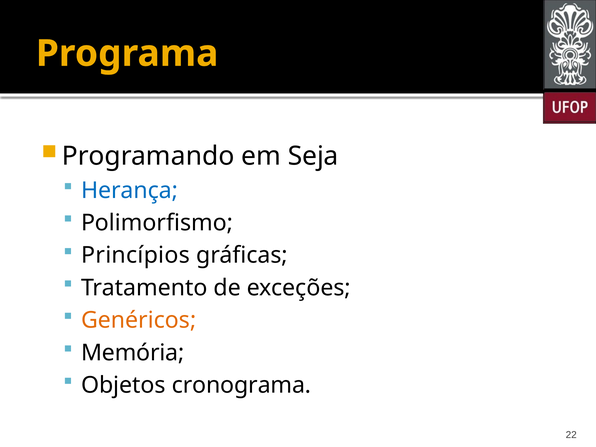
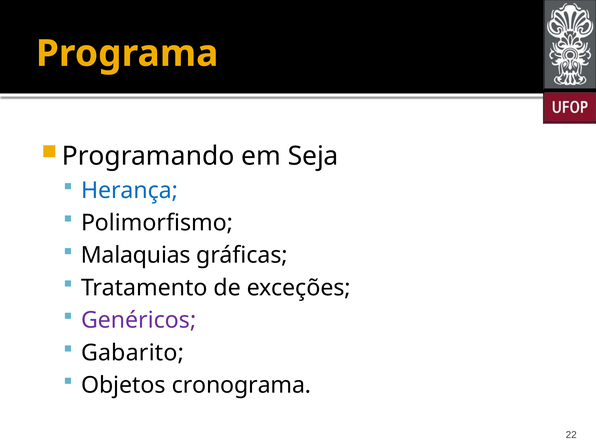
Princípios: Princípios -> Malaquias (136, 255)
Genéricos colour: orange -> purple (139, 320)
Memória: Memória -> Gabarito (132, 353)
